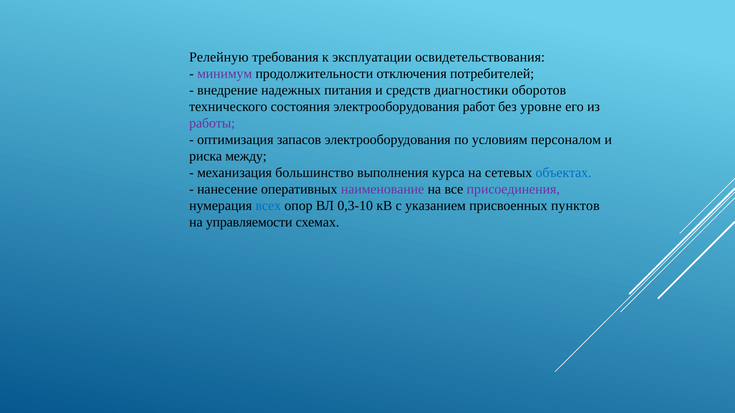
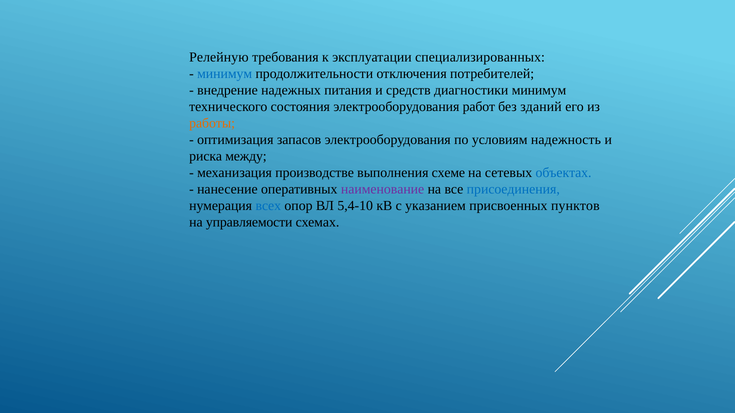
освидетельствования: освидетельствования -> специализированных (480, 57)
минимум colour: purple -> blue (225, 74)
диагностики оборотов: оборотов -> минимум (539, 90)
уровне: уровне -> зданий (541, 107)
работы colour: purple -> orange (212, 123)
персоналом: персоналом -> надежность (566, 140)
большинство: большинство -> производстве (315, 173)
курса: курса -> схеме (448, 173)
присоединения colour: purple -> blue (513, 190)
0,3-10: 0,3-10 -> 5,4-10 (355, 206)
